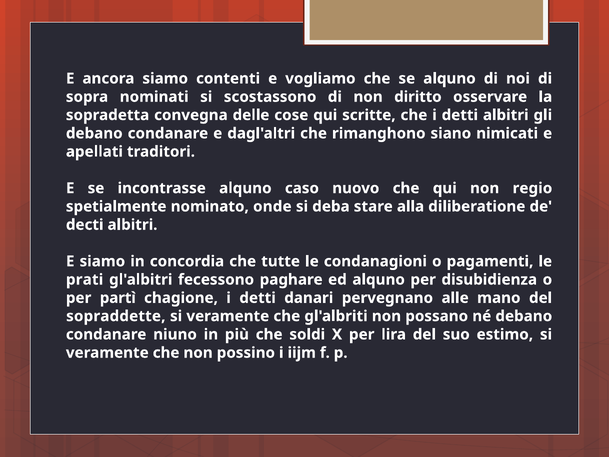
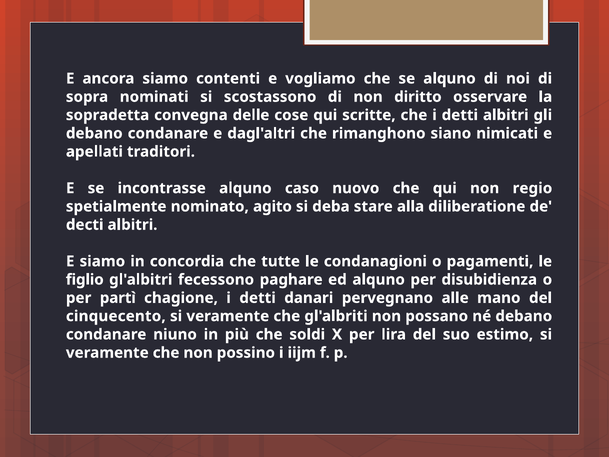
onde: onde -> agito (272, 206)
prati: prati -> figlio (85, 279)
sopraddette: sopraddette -> cinquecento (116, 316)
